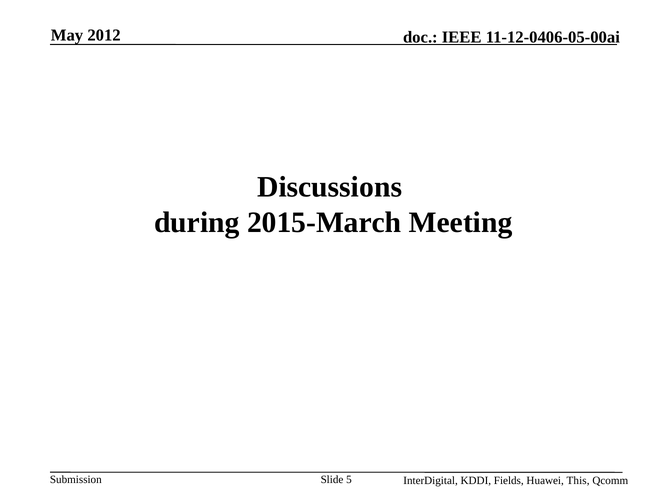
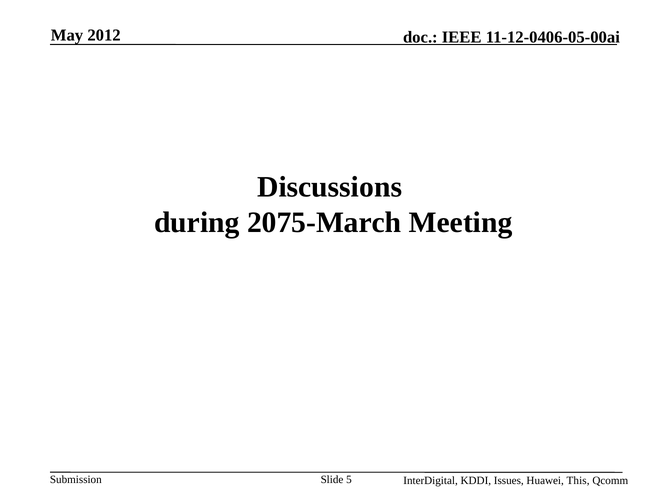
2015-March: 2015-March -> 2075-March (324, 223)
Fields: Fields -> Issues (509, 481)
